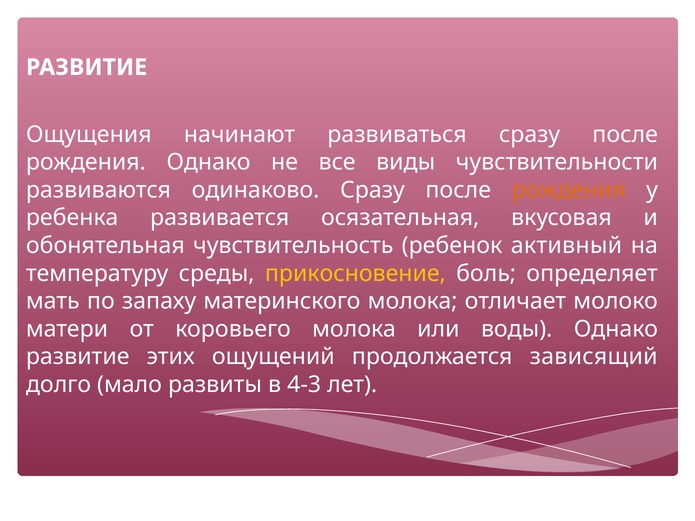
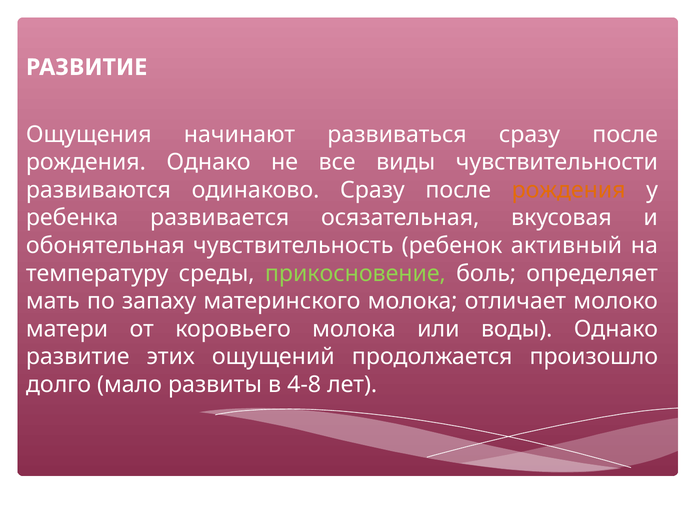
прикосновение colour: yellow -> light green (355, 273)
зависящий: зависящий -> произошло (594, 357)
4-3: 4-3 -> 4-8 (304, 385)
